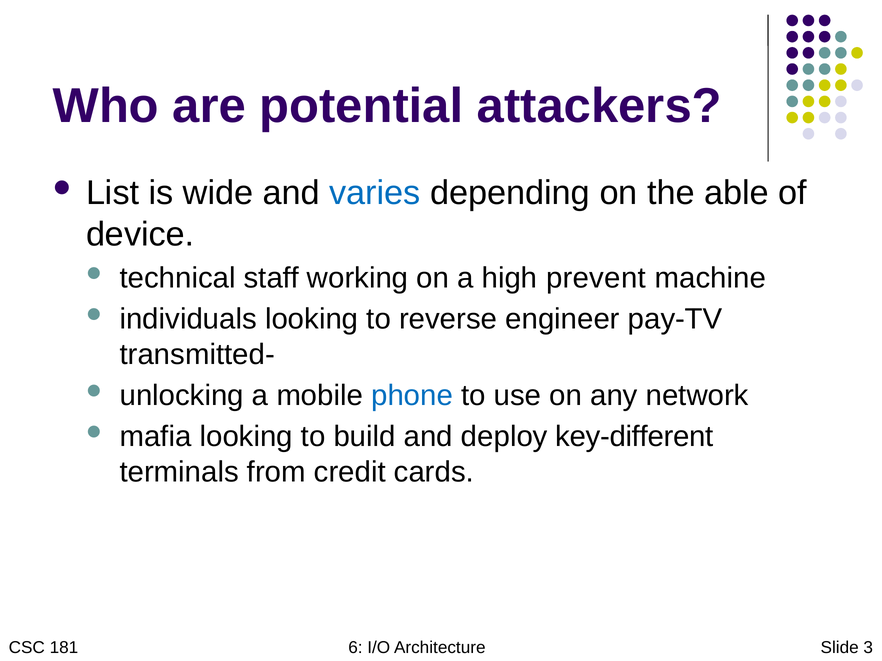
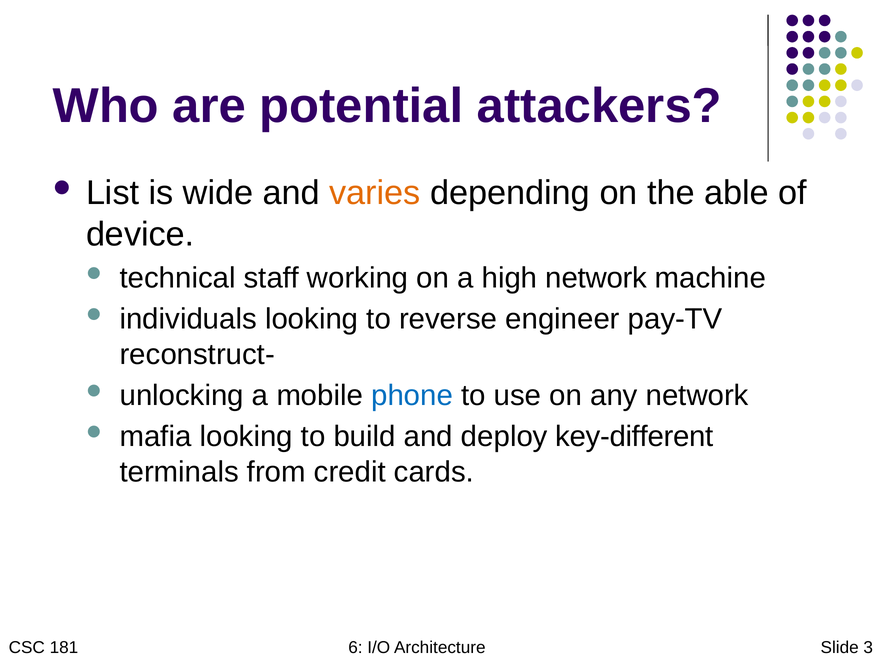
varies colour: blue -> orange (375, 193)
high prevent: prevent -> network (596, 278)
transmitted-: transmitted- -> reconstruct- (197, 355)
